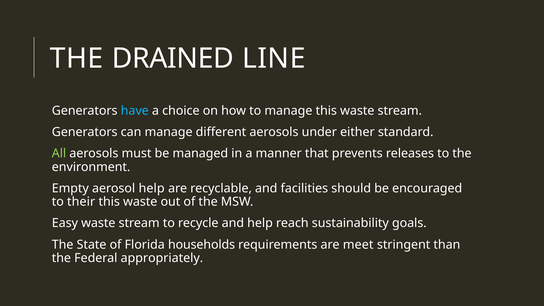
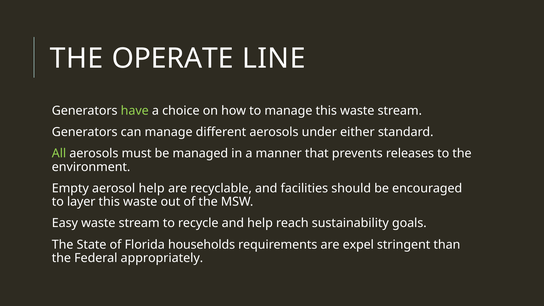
DRAINED: DRAINED -> OPERATE (173, 58)
have colour: light blue -> light green (135, 111)
their: their -> layer (81, 202)
meet: meet -> expel (358, 245)
